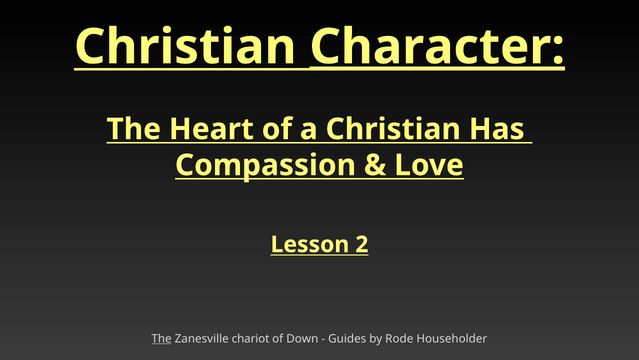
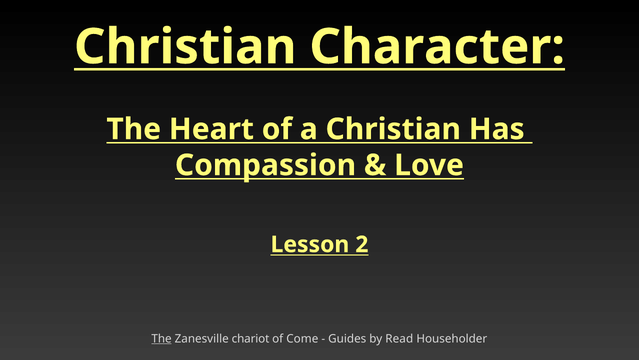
Character underline: present -> none (437, 47)
Down: Down -> Come (302, 338)
Rode: Rode -> Read (399, 338)
